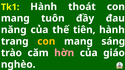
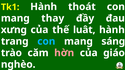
tuôn: tuôn -> thay (53, 18)
năng: năng -> xưng (14, 30)
tiên: tiên -> luât (84, 30)
con colour: yellow -> light blue (46, 42)
